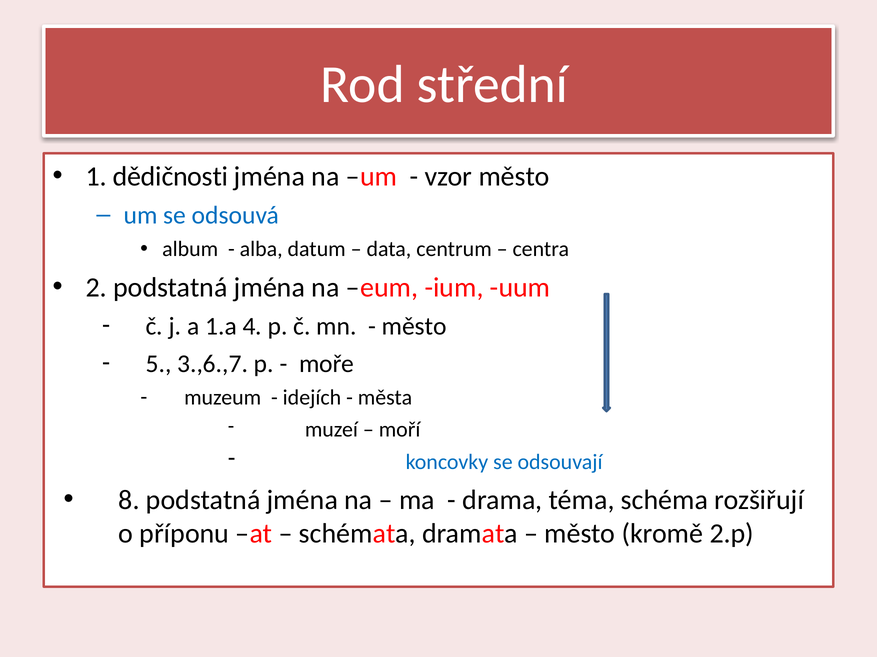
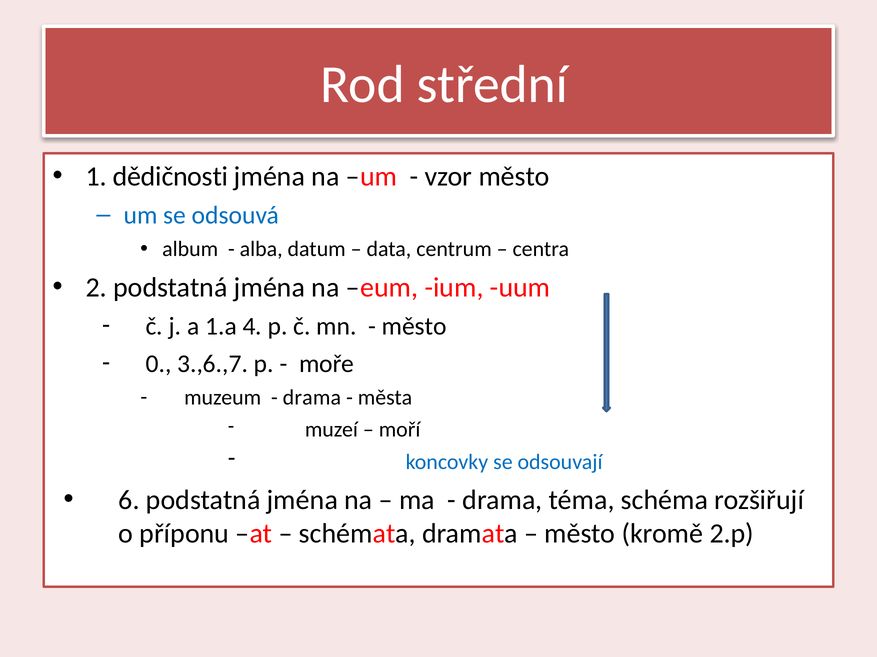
5: 5 -> 0 (159, 364)
idejích: idejích -> drama (312, 398)
8: 8 -> 6 (129, 501)
